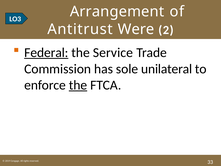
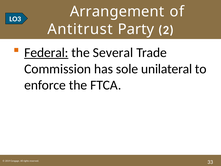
Were: Were -> Party (136, 29)
Service: Service -> Several (113, 53)
the underline: present -> none (78, 85)
